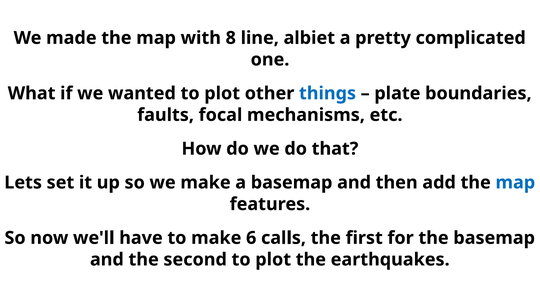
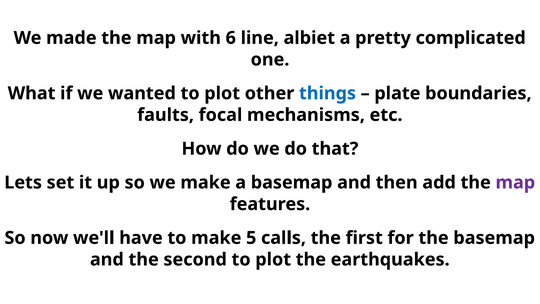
8: 8 -> 6 (231, 38)
map colour: blue -> purple (515, 182)
6: 6 -> 5 (251, 238)
